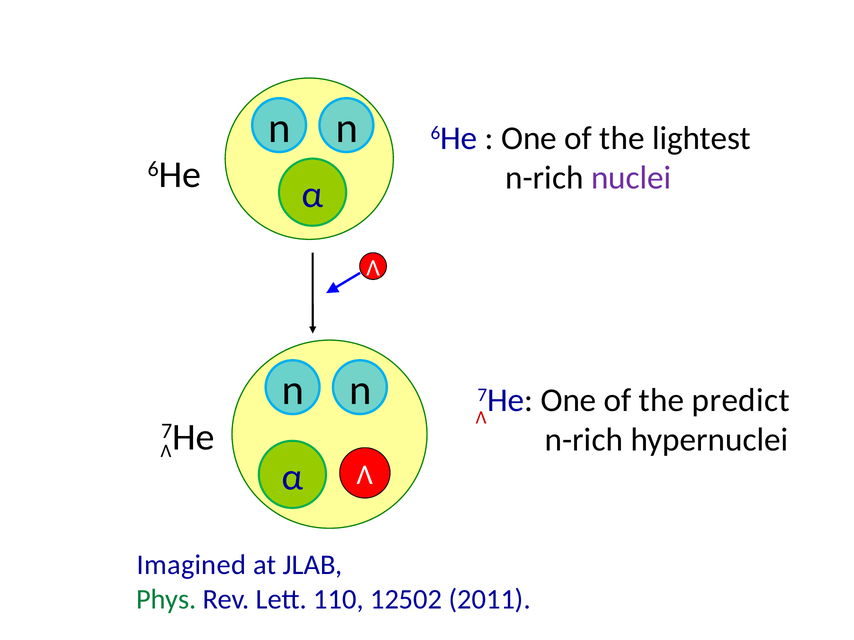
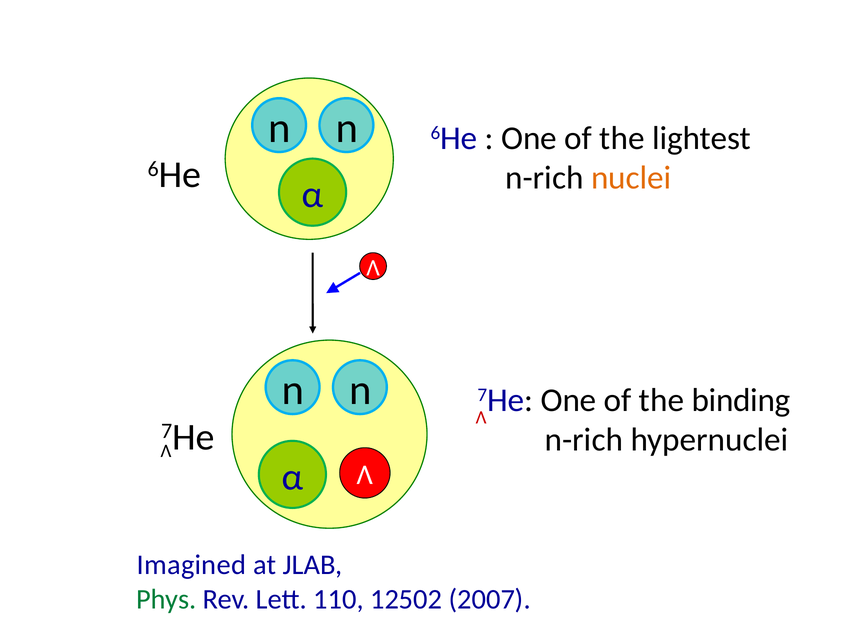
nuclei colour: purple -> orange (631, 178)
predict: predict -> binding (741, 401)
2011: 2011 -> 2007 (490, 600)
